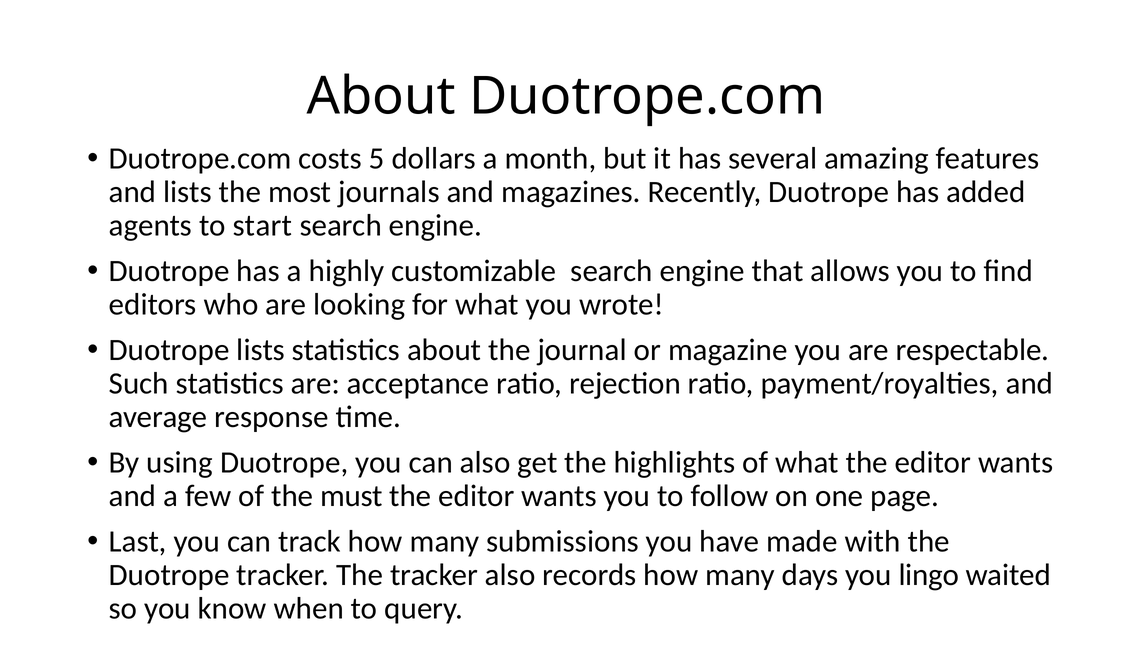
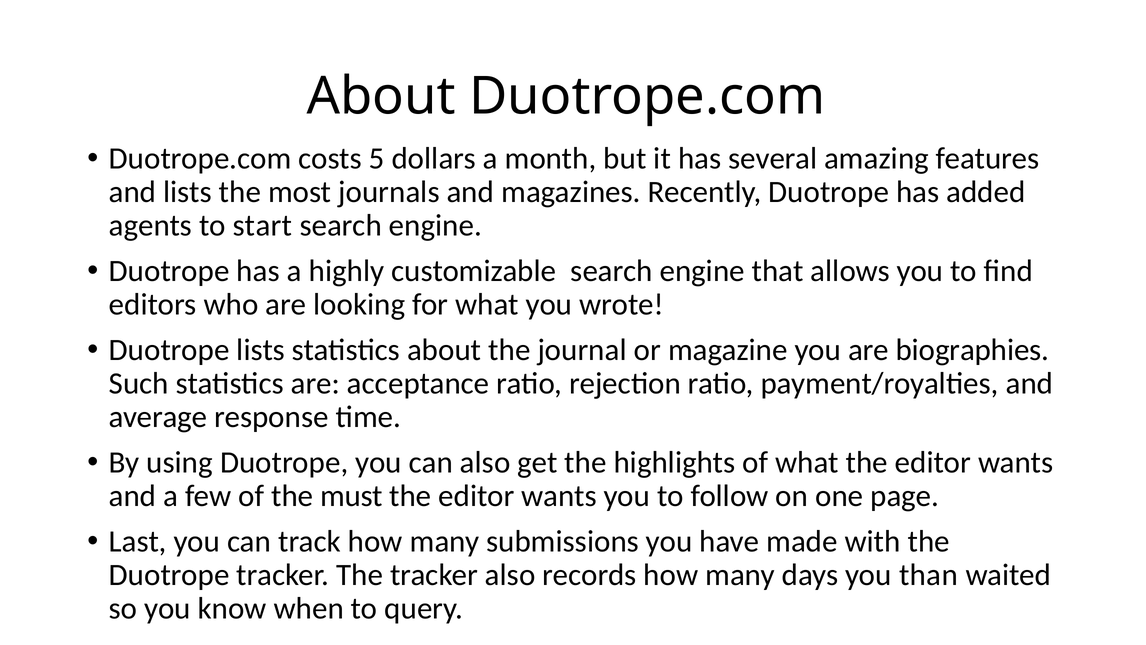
respectable: respectable -> biographies (972, 350)
lingo: lingo -> than (928, 575)
